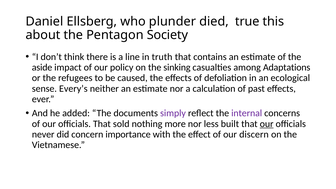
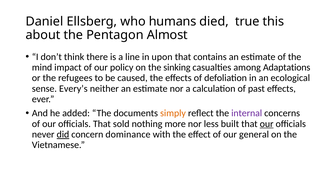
plunder: plunder -> humans (173, 21)
Society: Society -> Almost (167, 35)
truth: truth -> upon (162, 57)
aside: aside -> mind (42, 67)
simply colour: purple -> orange (173, 113)
did underline: none -> present (63, 134)
importance: importance -> dominance (128, 134)
discern: discern -> general (254, 134)
